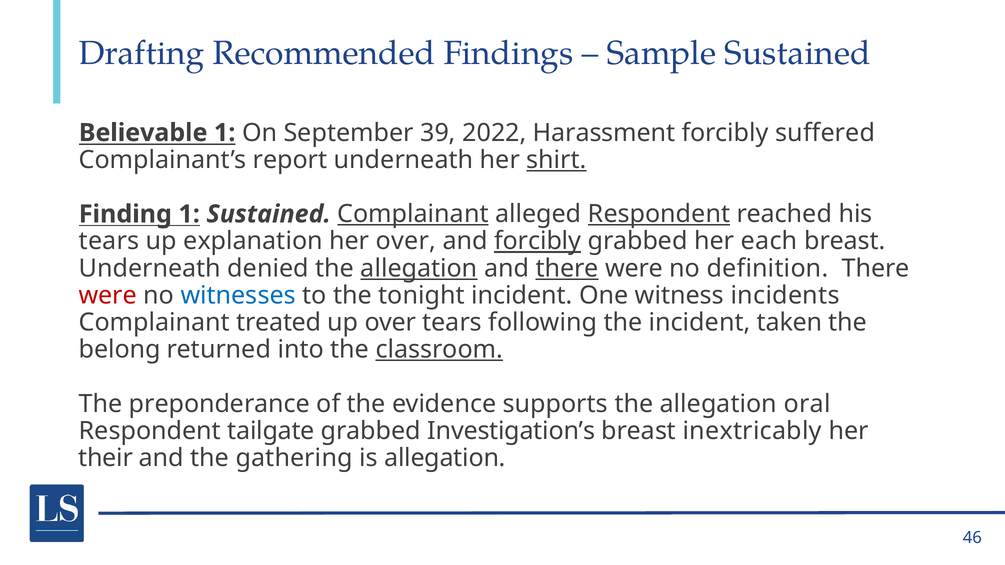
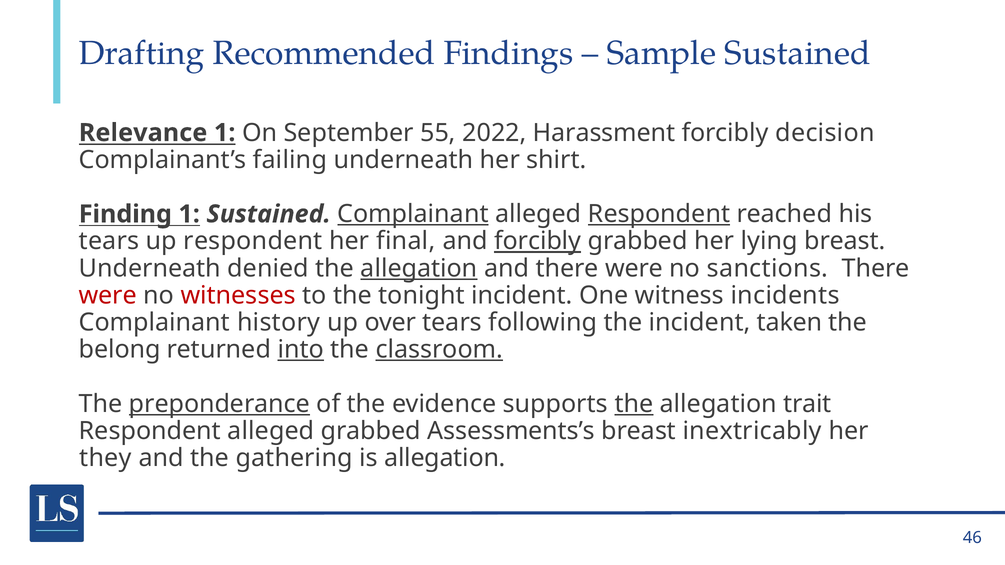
Believable: Believable -> Relevance (143, 133)
39: 39 -> 55 (438, 133)
suffered: suffered -> decision (825, 133)
report: report -> failing (290, 160)
shirt underline: present -> none (556, 160)
up explanation: explanation -> respondent (253, 241)
her over: over -> final (406, 241)
each: each -> lying (769, 241)
there underline: present -> none (567, 268)
definition: definition -> sanctions (768, 268)
witnesses colour: blue -> red (238, 296)
treated: treated -> history (279, 323)
into underline: none -> present (301, 350)
preponderance underline: none -> present (219, 404)
the underline: none -> present (634, 404)
oral: oral -> trait (807, 404)
Respondent tailgate: tailgate -> alleged (271, 431)
Investigation’s: Investigation’s -> Assessments’s (511, 431)
their: their -> they (105, 458)
